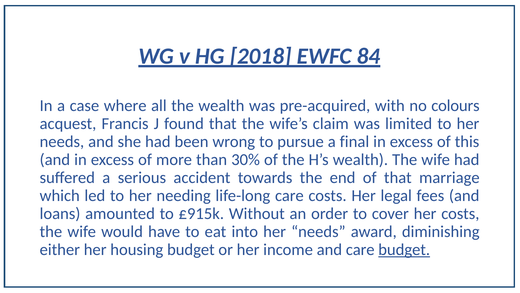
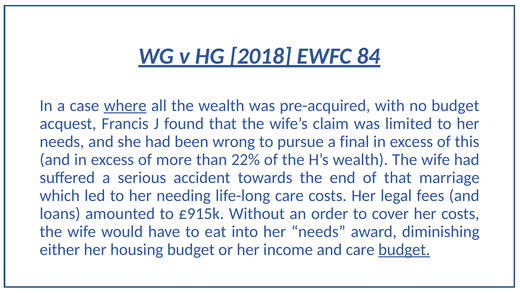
where underline: none -> present (125, 106)
no colours: colours -> budget (455, 106)
30%: 30% -> 22% (246, 159)
